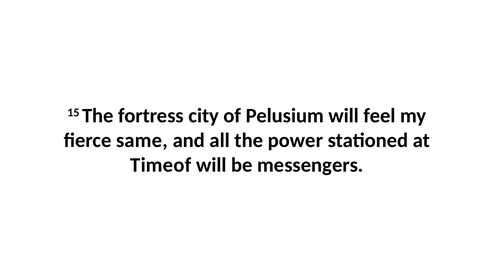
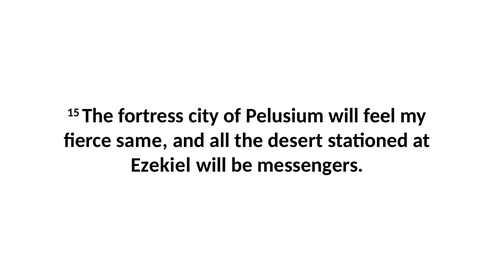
power: power -> desert (295, 140)
Timeof: Timeof -> Ezekiel (161, 165)
